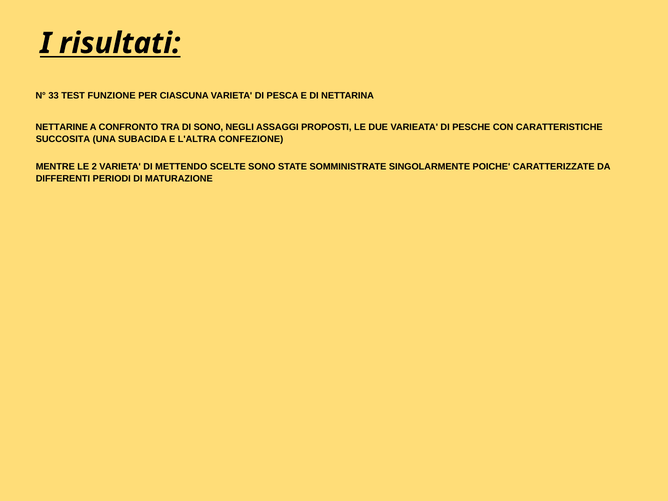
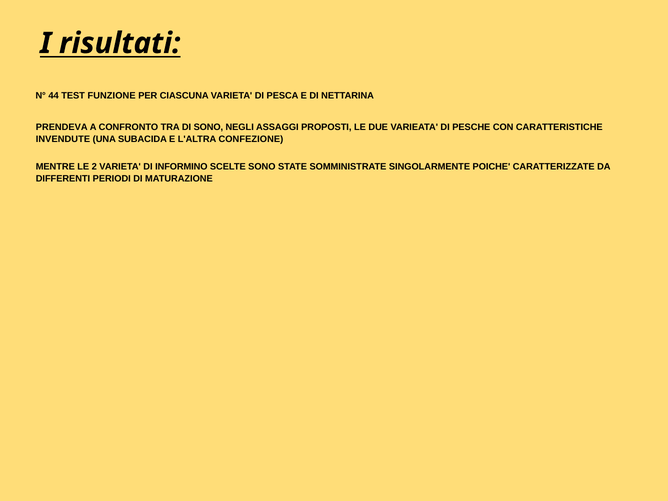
33: 33 -> 44 (54, 96)
NETTARINE: NETTARINE -> PRENDEVA (62, 127)
SUCCOSITA: SUCCOSITA -> INVENDUTE (63, 139)
METTENDO: METTENDO -> INFORMINO (181, 167)
